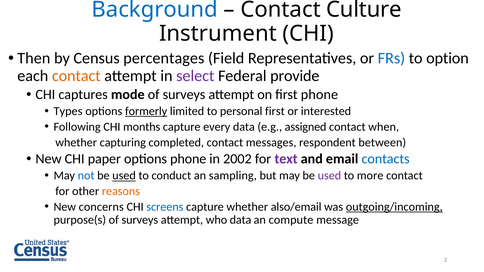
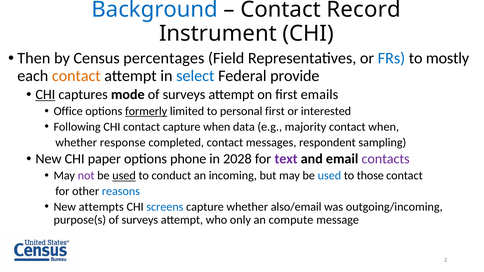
Culture: Culture -> Record (364, 10)
option: option -> mostly (448, 58)
select colour: purple -> blue (195, 76)
CHI underline: none -> present (45, 95)
first phone: phone -> emails (319, 95)
Types: Types -> Office (68, 111)
CHI months: months -> contact (142, 127)
capture every: every -> when (217, 127)
assigned: assigned -> majority (306, 127)
capturing: capturing -> response (123, 143)
between: between -> sampling (382, 143)
2002: 2002 -> 2028 (237, 159)
contacts colour: blue -> purple (386, 159)
not colour: blue -> purple (86, 176)
sampling: sampling -> incoming (233, 176)
used colour: purple -> blue (329, 176)
more: more -> those (370, 176)
reasons colour: orange -> blue (121, 191)
concerns: concerns -> attempts (101, 207)
outgoing/incoming underline: present -> none (394, 207)
who data: data -> only (240, 220)
